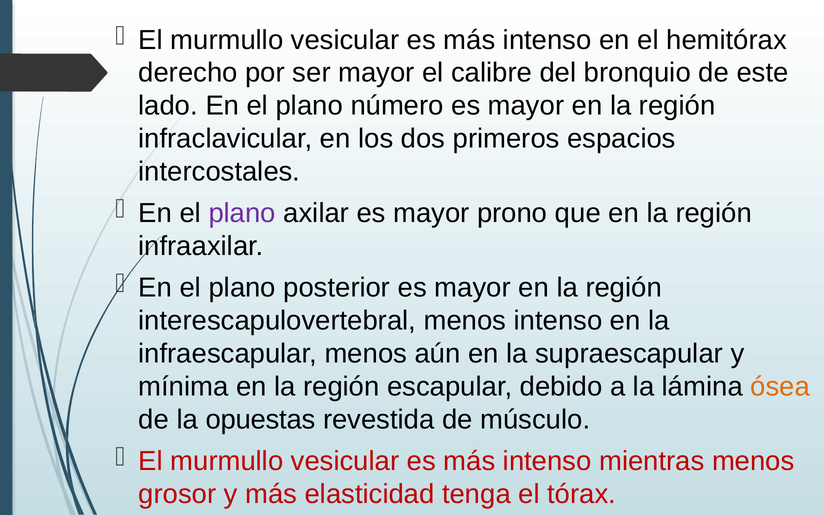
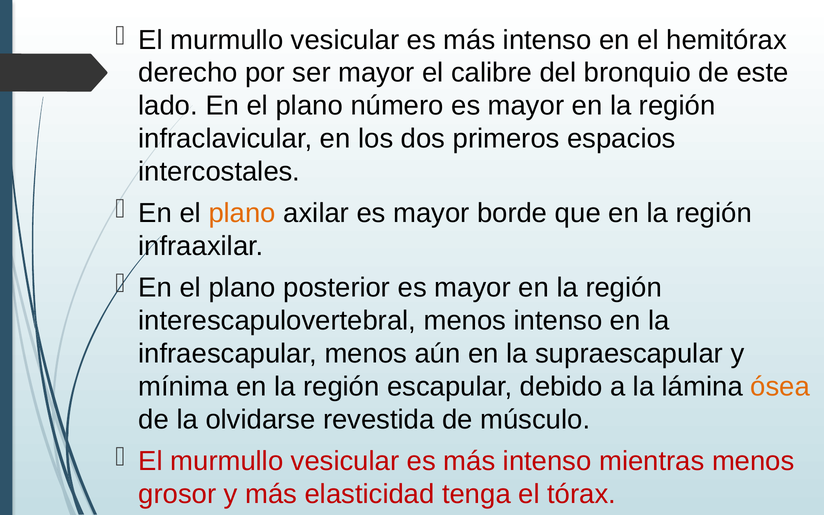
plano colour: purple -> orange (242, 213)
prono: prono -> borde (512, 213)
opuestas: opuestas -> olvidarse (261, 420)
